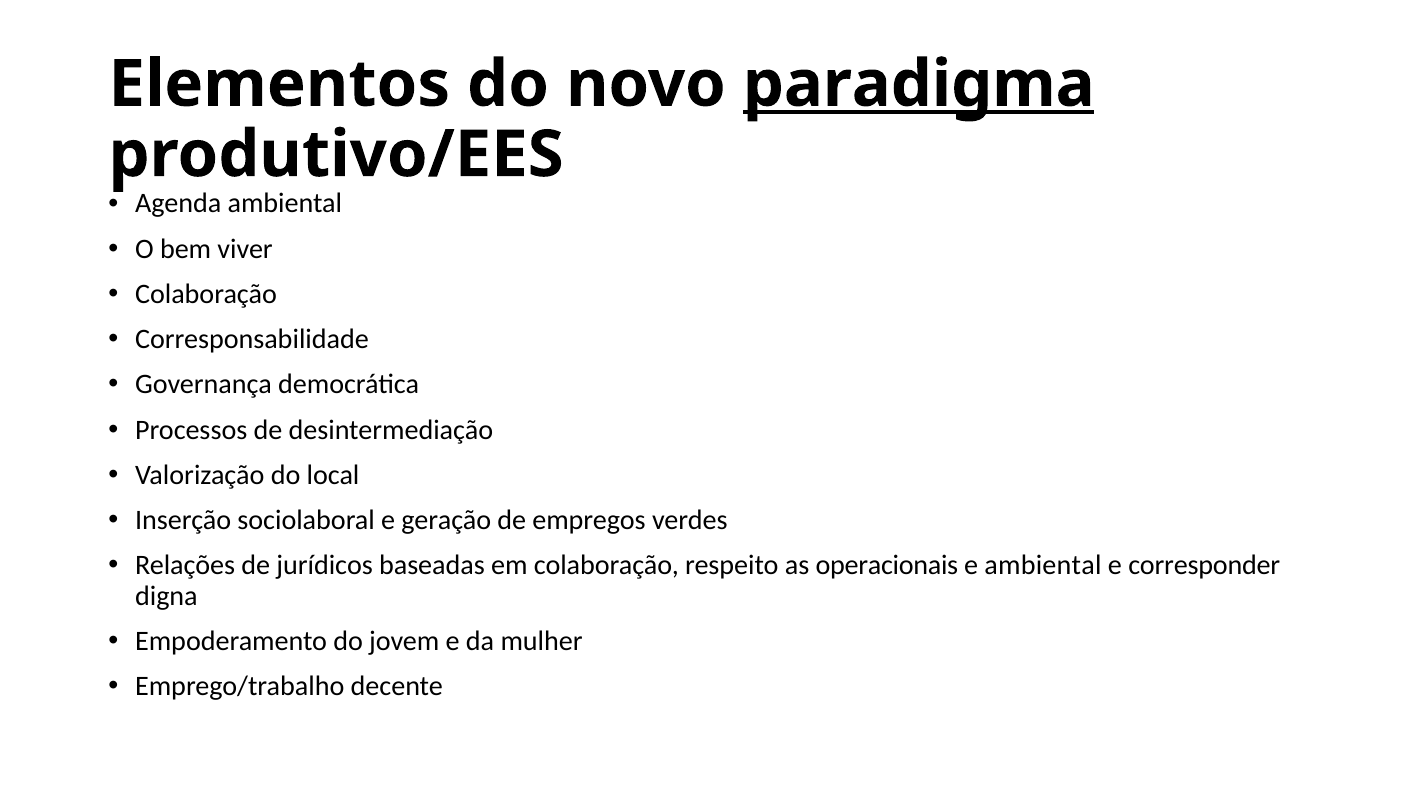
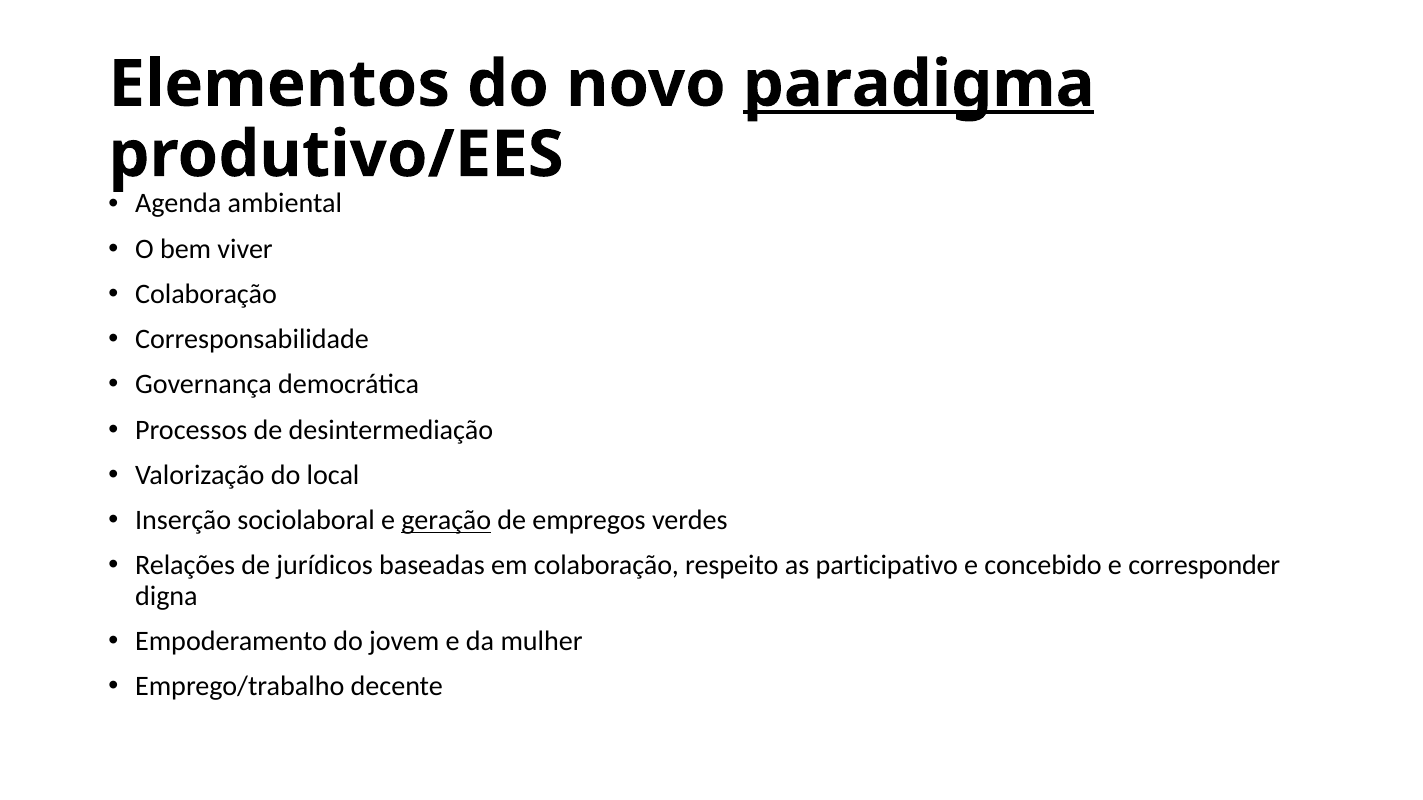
geração underline: none -> present (446, 521)
operacionais: operacionais -> participativo (887, 566)
e ambiental: ambiental -> concebido (1043, 566)
